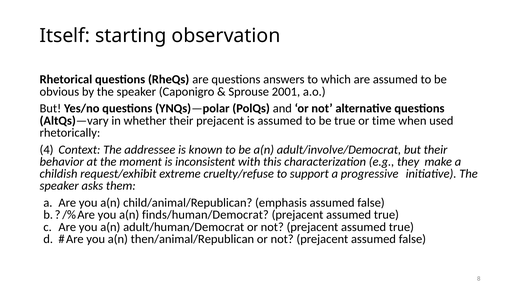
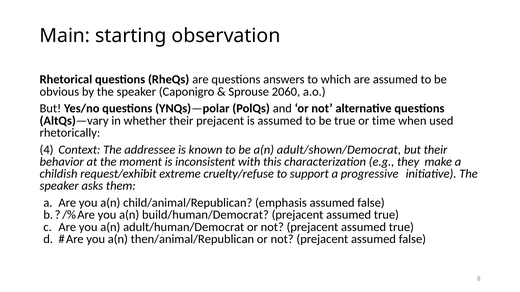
Itself: Itself -> Main (65, 36)
2001: 2001 -> 2060 (286, 92)
adult/involve/Democrat: adult/involve/Democrat -> adult/shown/Democrat (339, 150)
finds/human/Democrat: finds/human/Democrat -> build/human/Democrat (205, 215)
